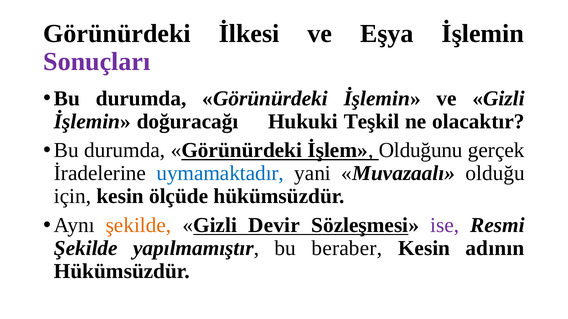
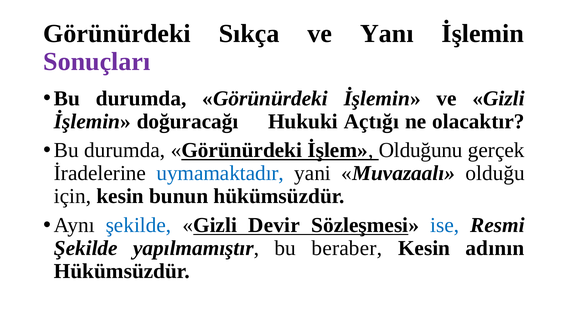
İlkesi: İlkesi -> Sıkça (249, 34)
Eşya: Eşya -> Yanı (387, 34)
Teşkil: Teşkil -> Açtığı (371, 122)
ölçüde: ölçüde -> bunun (179, 197)
şekilde colour: orange -> blue (139, 225)
ise colour: purple -> blue (445, 225)
